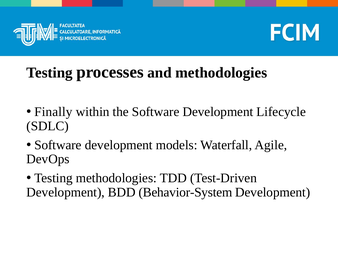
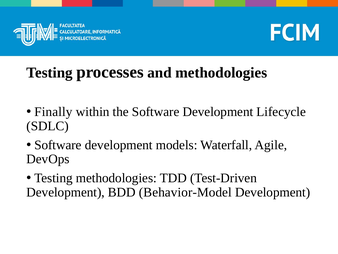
Behavior-System: Behavior-System -> Behavior-Model (185, 192)
